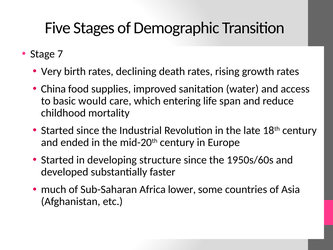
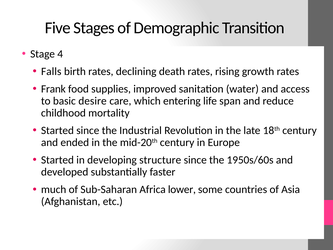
7: 7 -> 4 (60, 54)
Very: Very -> Falls (51, 71)
China: China -> Frank (53, 89)
would: would -> desire (93, 101)
